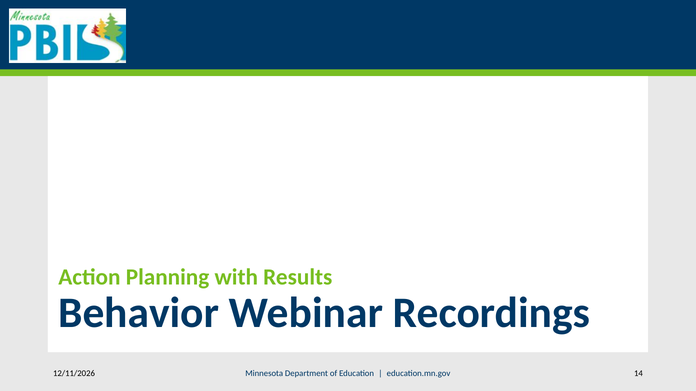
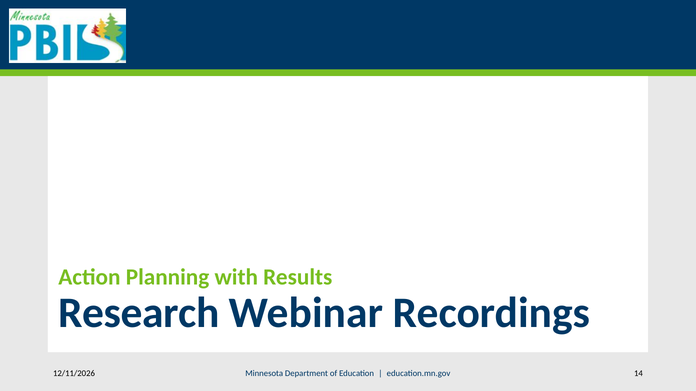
Behavior: Behavior -> Research (139, 313)
